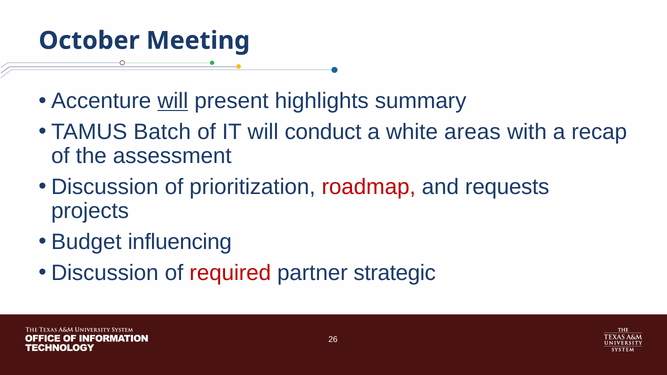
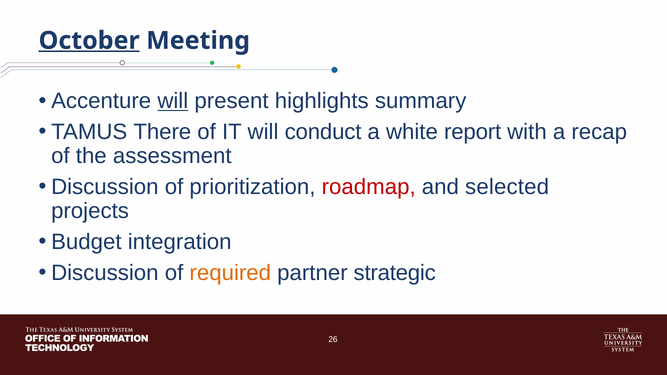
October underline: none -> present (89, 41)
Batch: Batch -> There (162, 132)
areas: areas -> report (473, 132)
requests: requests -> selected (507, 187)
influencing: influencing -> integration (180, 242)
required colour: red -> orange (230, 273)
